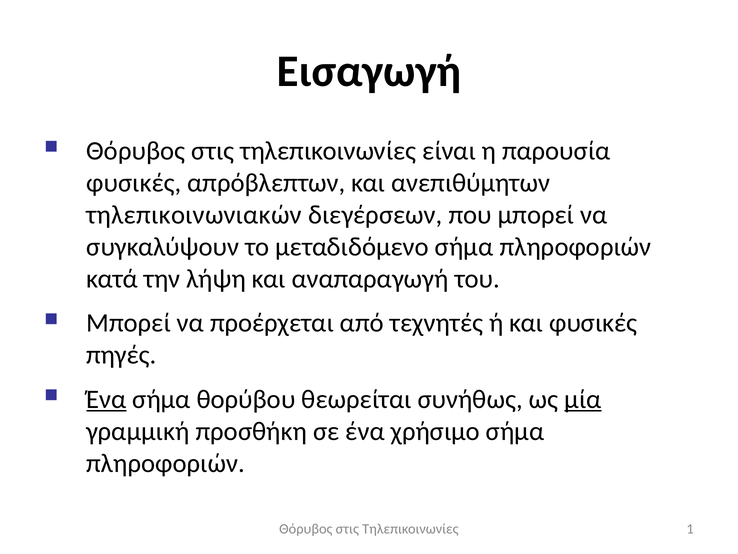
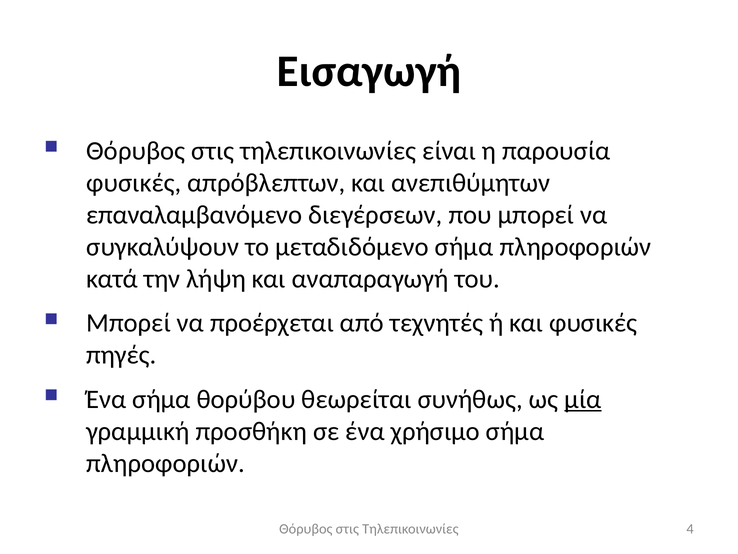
τηλεπικοινωνιακών: τηλεπικοινωνιακών -> επαναλαμβανόμενο (194, 215)
Ένα underline: present -> none (106, 399)
1: 1 -> 4 (690, 529)
